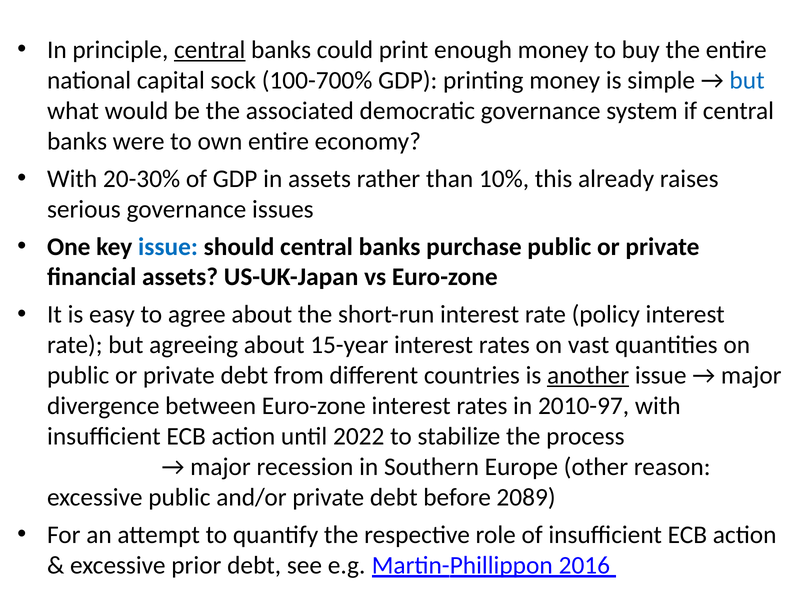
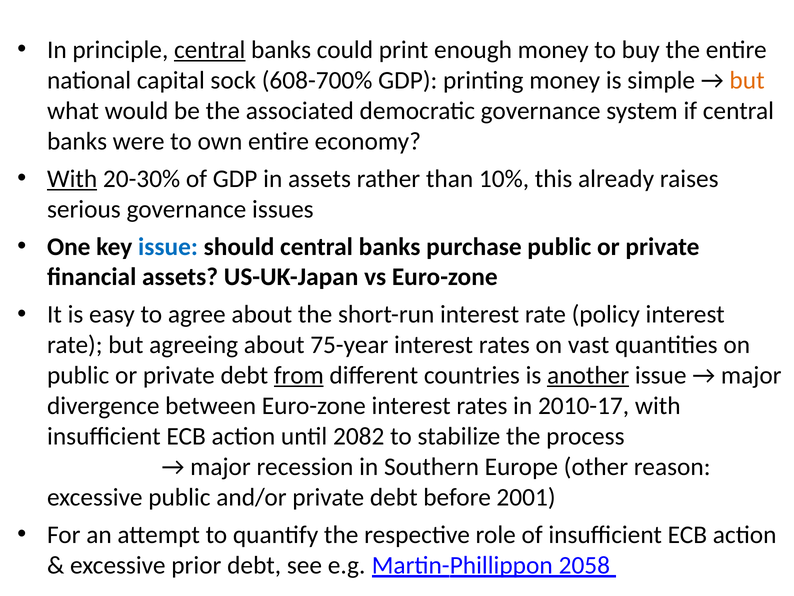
100-700%: 100-700% -> 608-700% (317, 80)
but colour: blue -> orange (747, 80)
With underline: none -> present (72, 179)
15-year: 15-year -> 75-year (349, 345)
from underline: none -> present (299, 375)
2010-97: 2010-97 -> 2010-17 (584, 406)
2022: 2022 -> 2082 (359, 436)
2089: 2089 -> 2001 (526, 497)
2016: 2016 -> 2058 (584, 565)
